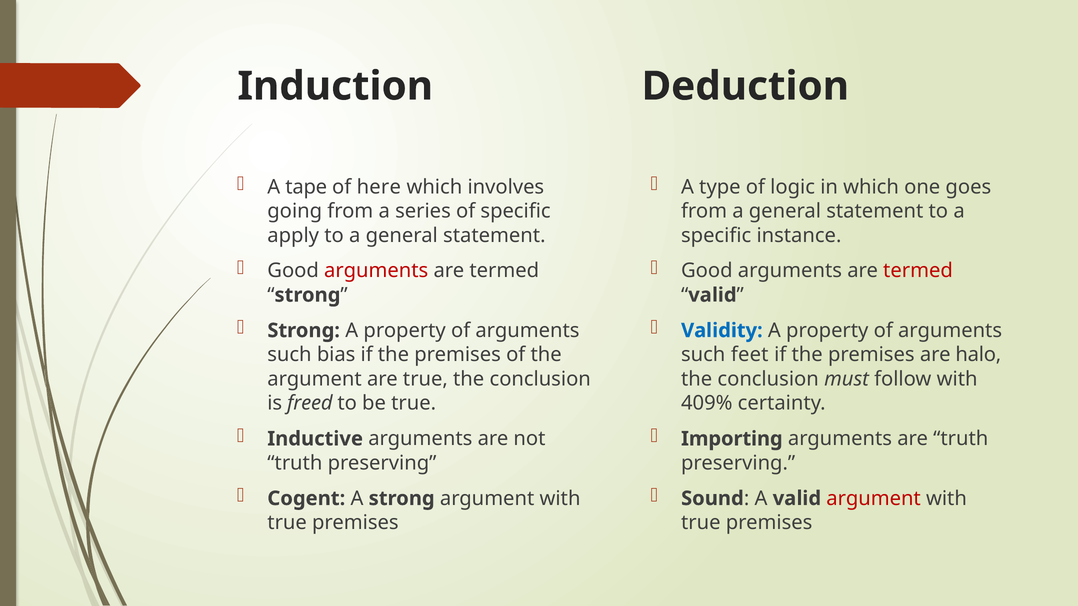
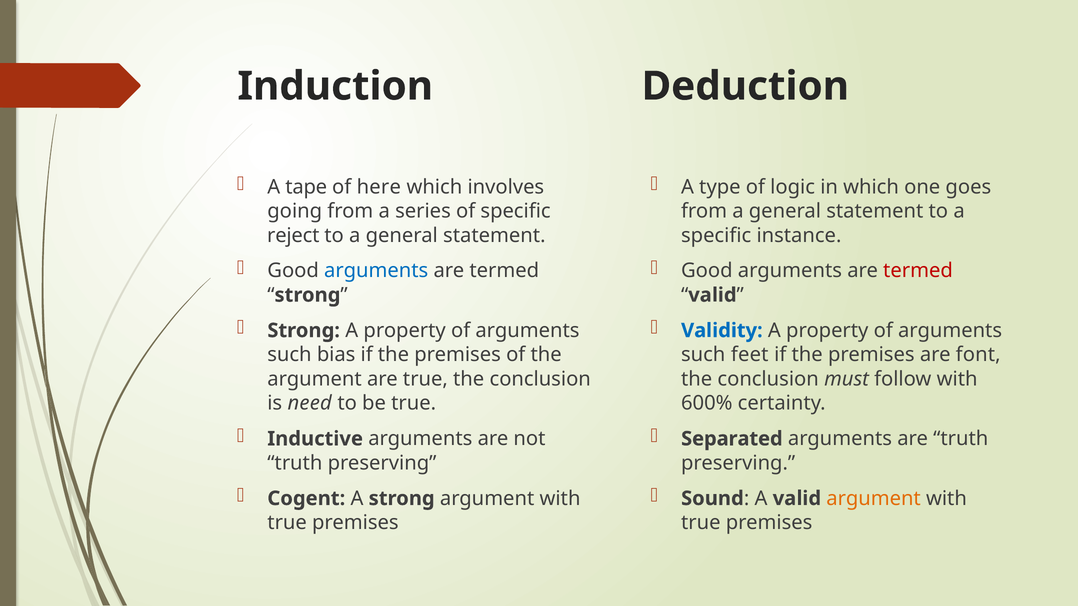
apply: apply -> reject (293, 235)
arguments colour: red -> blue (376, 271)
halo: halo -> font (978, 355)
freed: freed -> need (310, 403)
409%: 409% -> 600% (707, 403)
Importing: Importing -> Separated (732, 439)
argument colour: red -> orange (874, 499)
